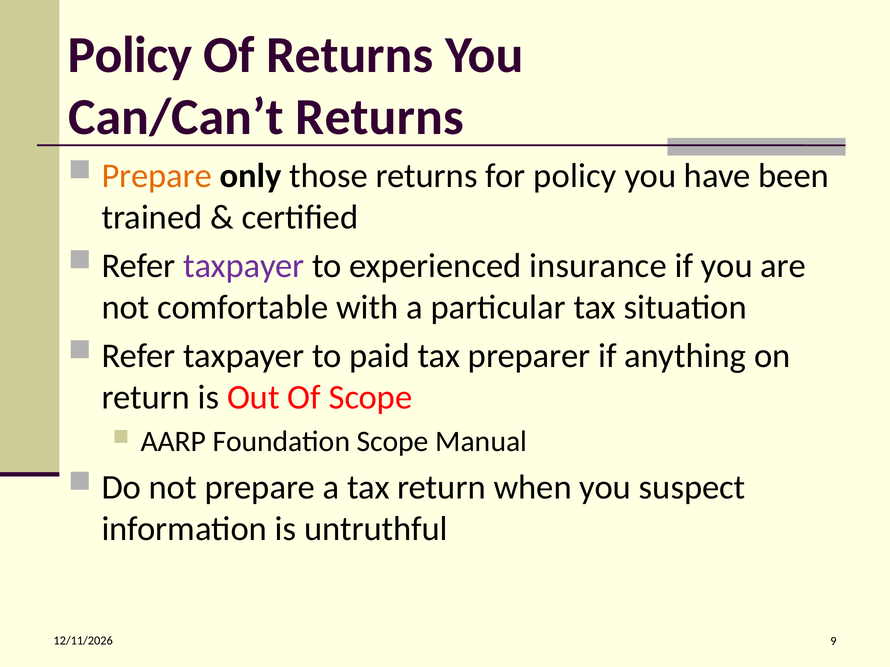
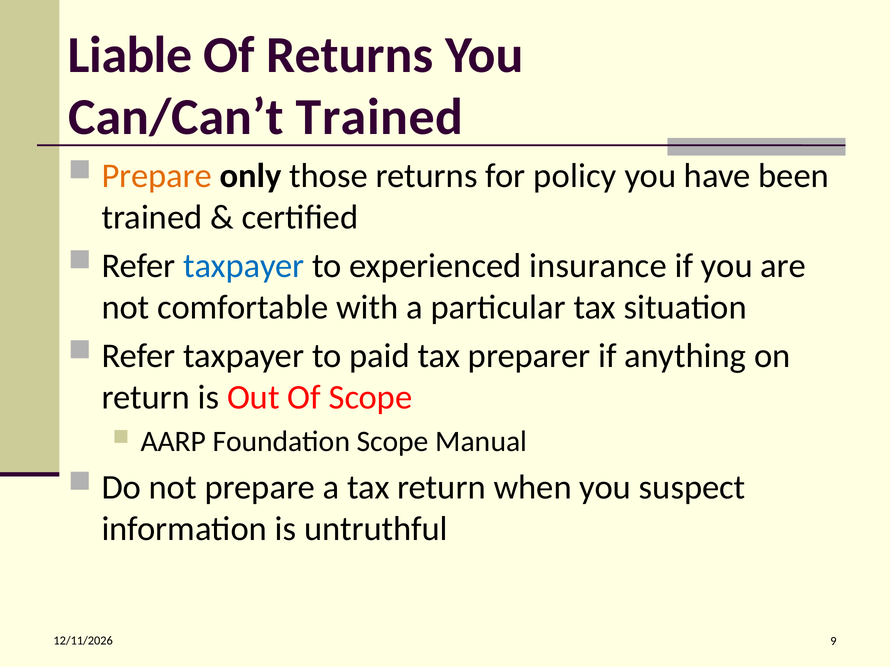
Policy: Policy -> Liable (130, 55)
Can/Can’t Returns: Returns -> Trained (380, 117)
taxpayer colour: purple -> blue (244, 266)
